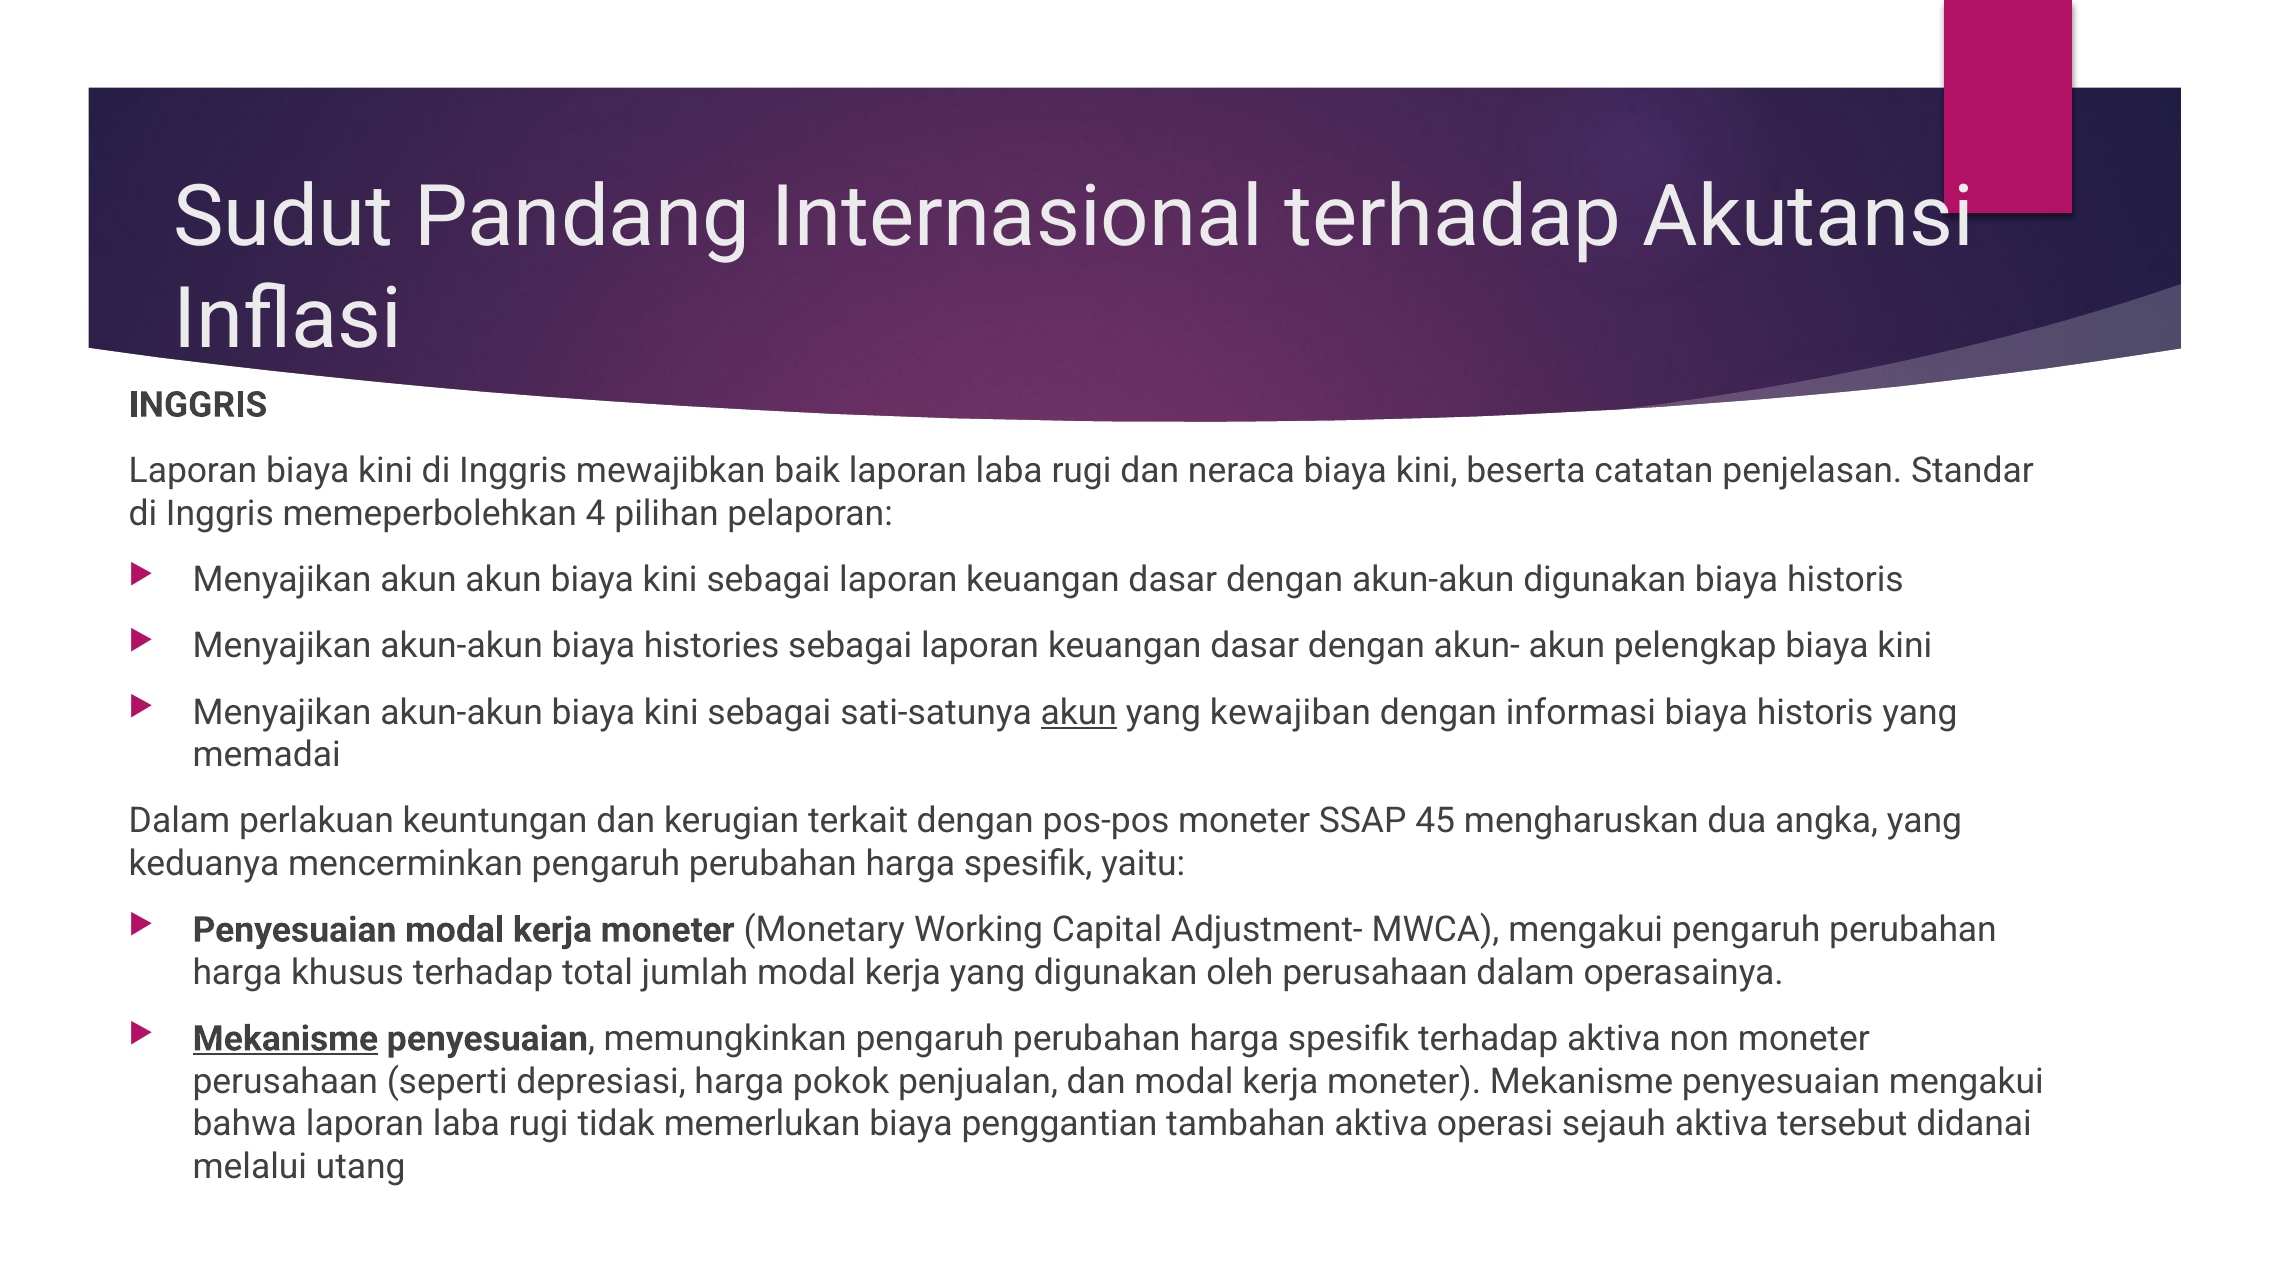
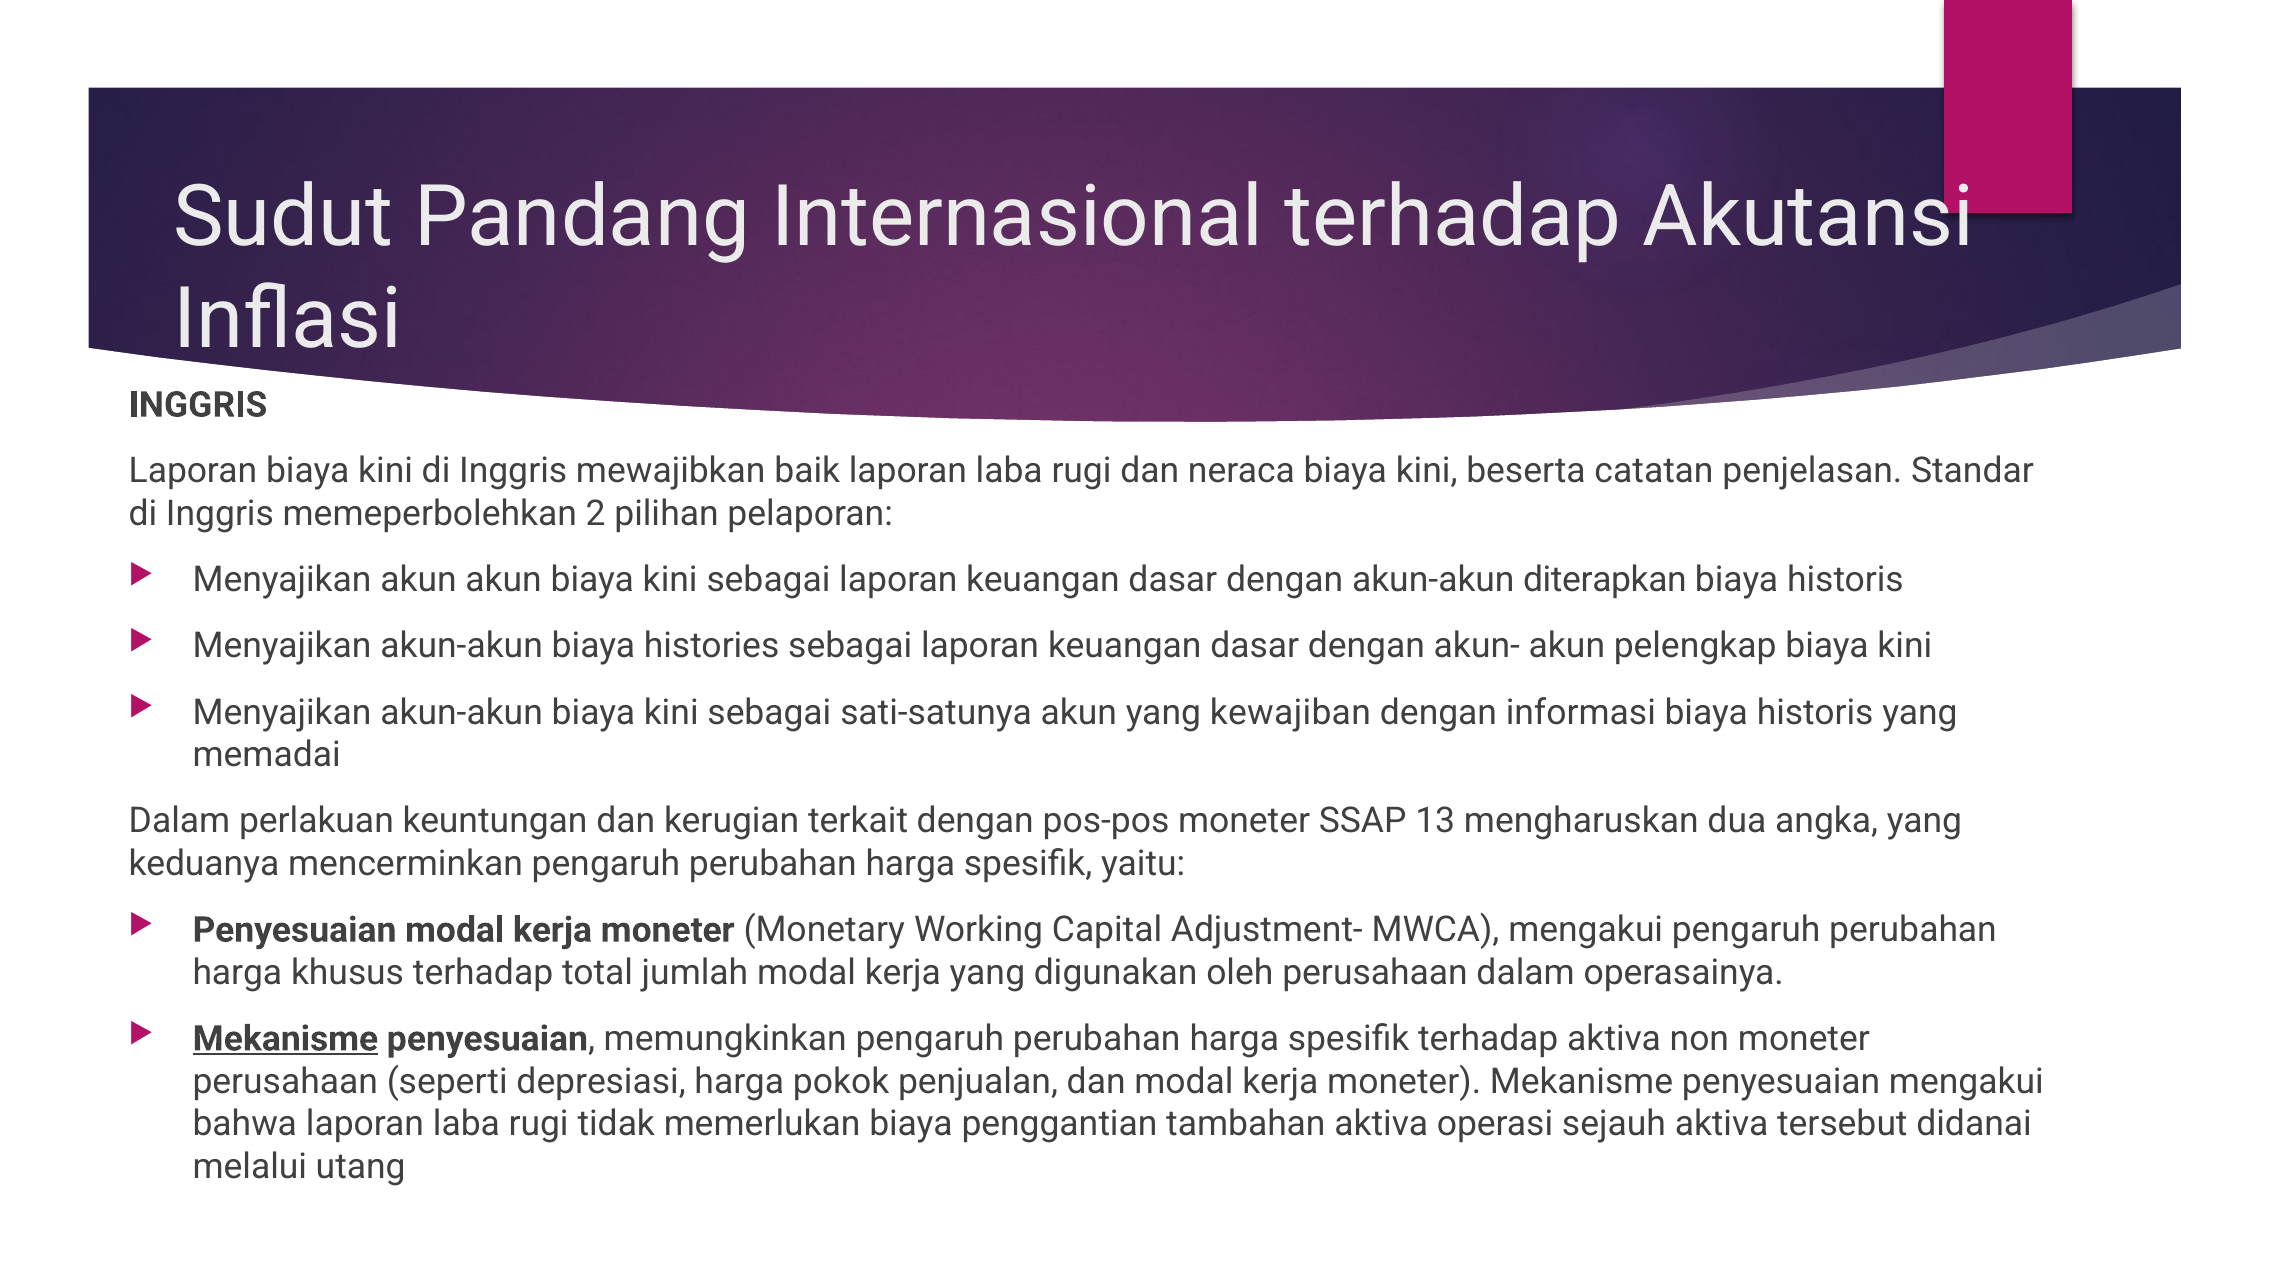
4: 4 -> 2 (596, 514)
akun-akun digunakan: digunakan -> diterapkan (1605, 580)
akun underline: present -> none (1079, 713)
45: 45 -> 13 (1435, 821)
